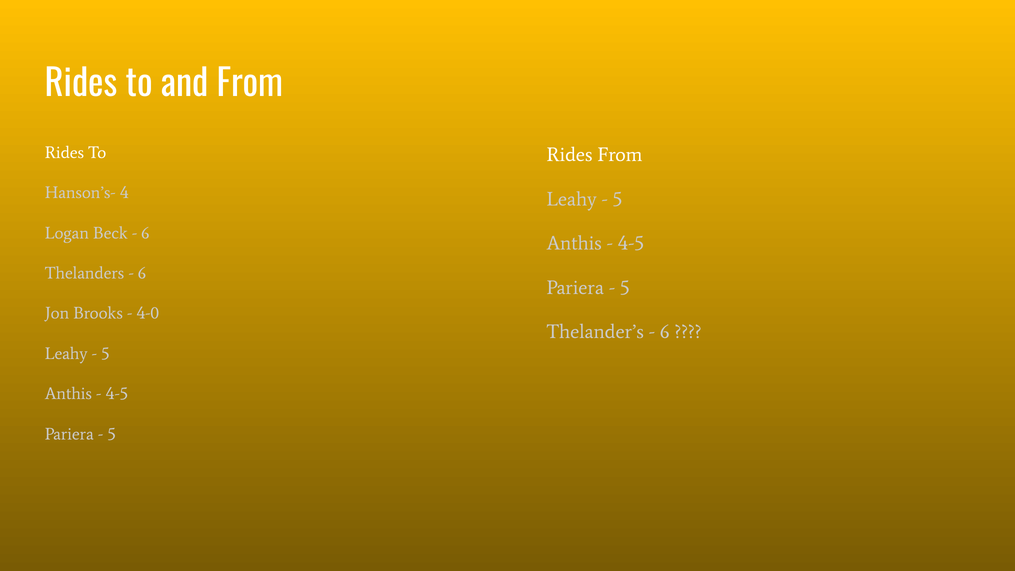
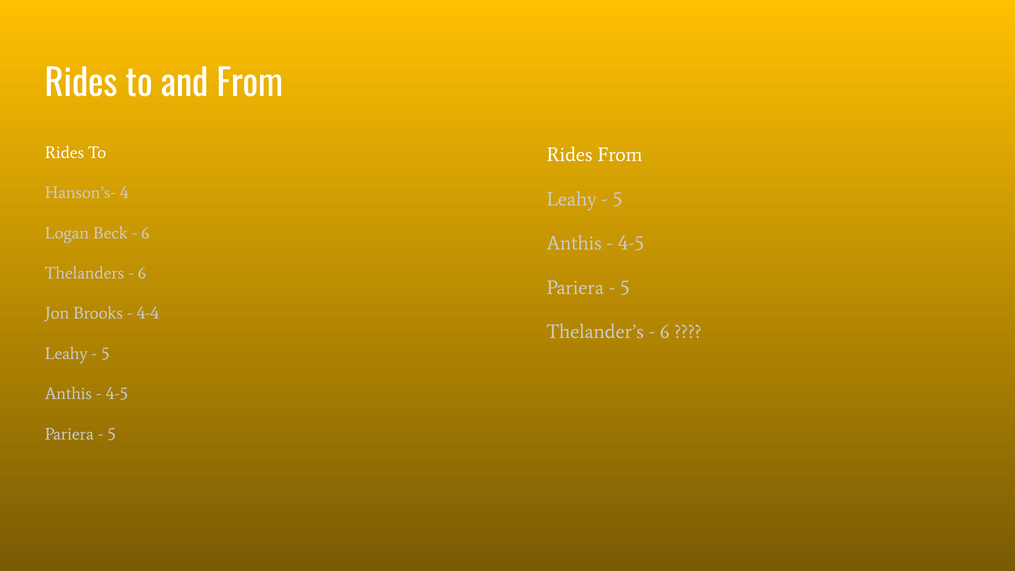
4-0: 4-0 -> 4-4 (148, 313)
